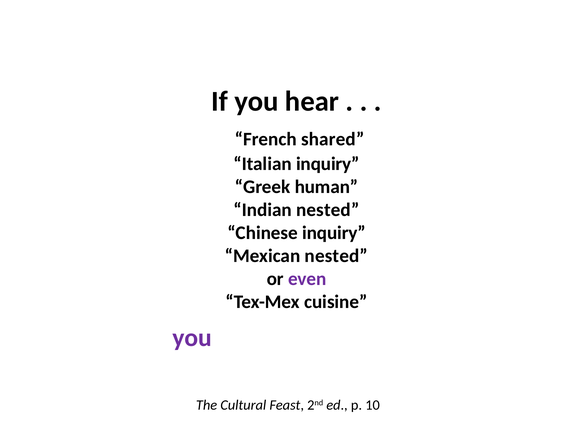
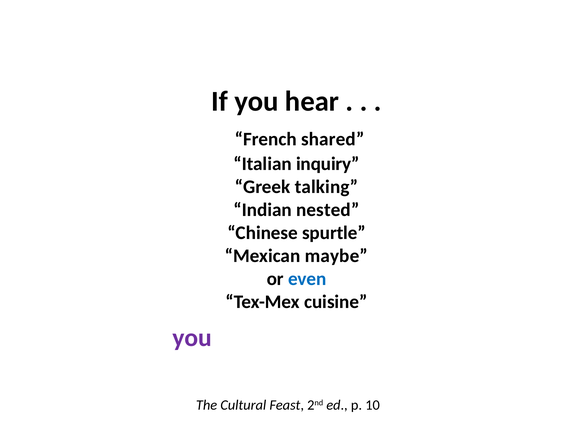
Greek human: human -> talking (326, 187)
Chinese inquiry: inquiry -> spurtle (334, 233)
Mexican nested: nested -> maybe (336, 256)
even colour: purple -> blue (307, 279)
